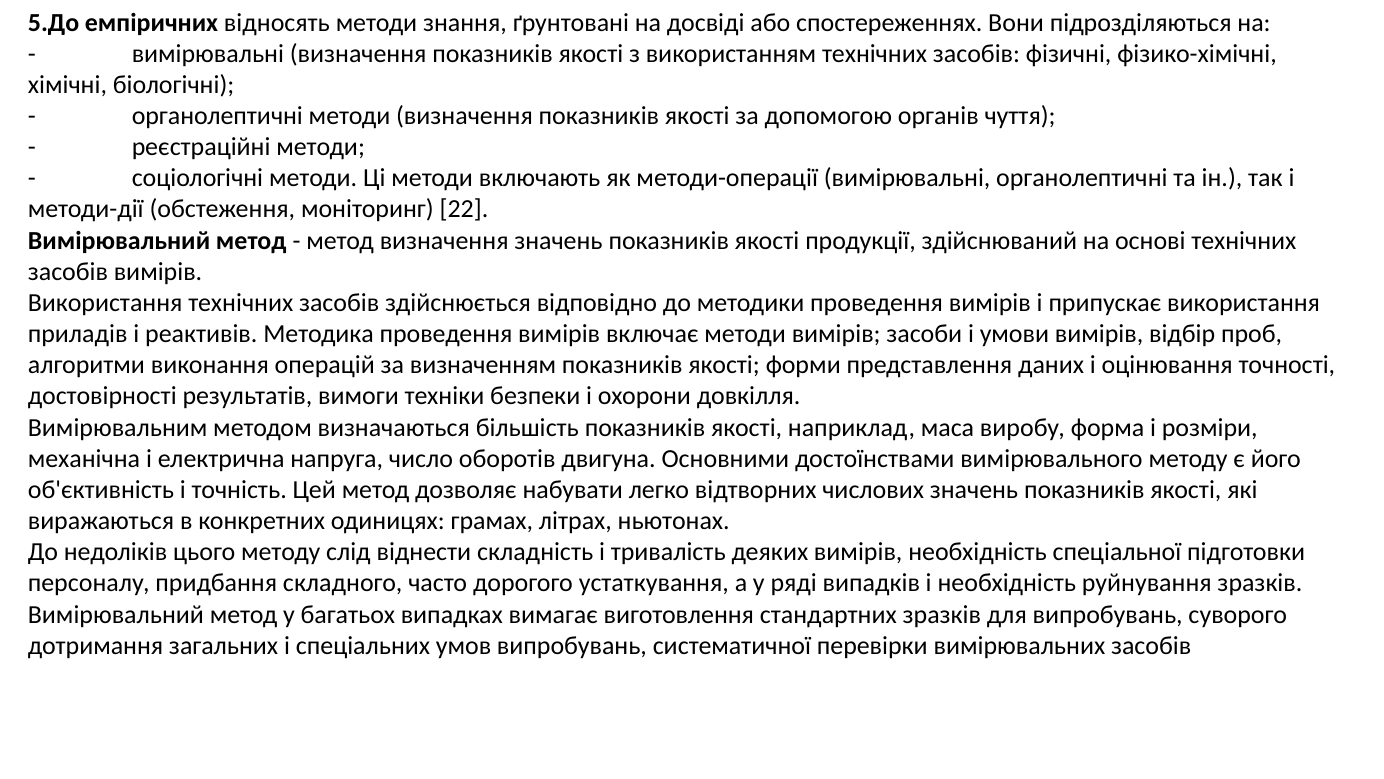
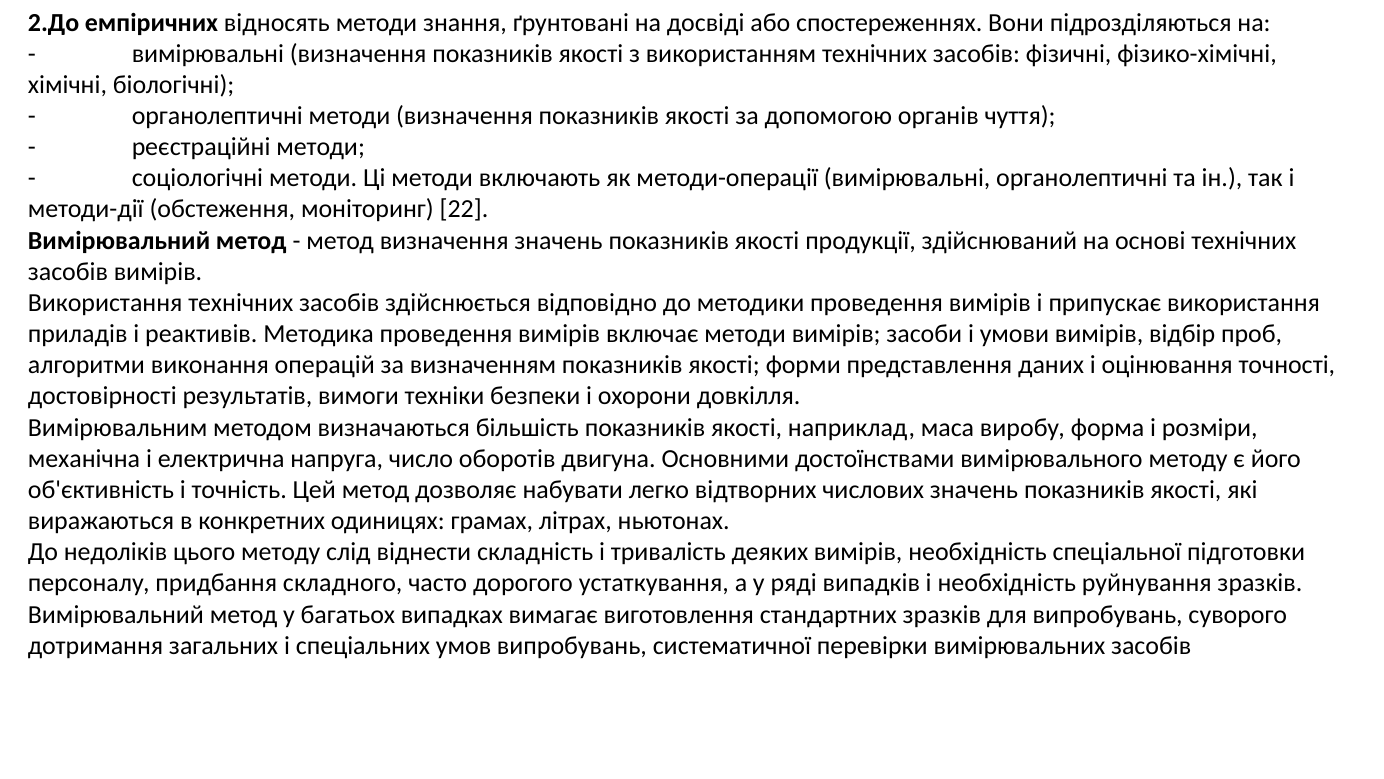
5.До: 5.До -> 2.До (54, 22)
